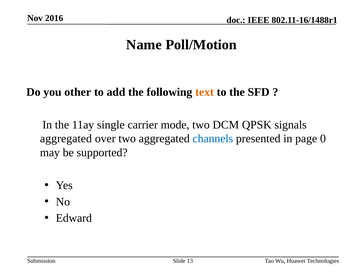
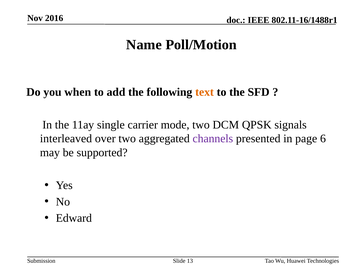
other: other -> when (78, 92)
aggregated: aggregated -> interleaved (66, 139)
channels colour: blue -> purple (213, 139)
0: 0 -> 6 (323, 139)
